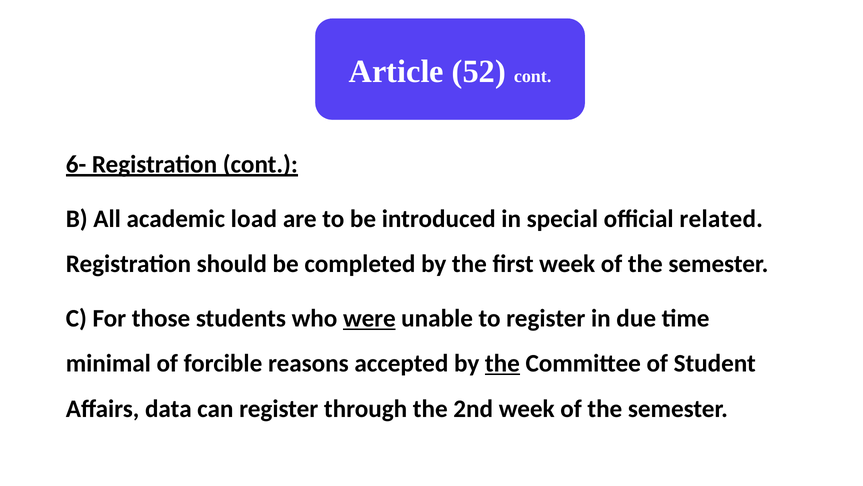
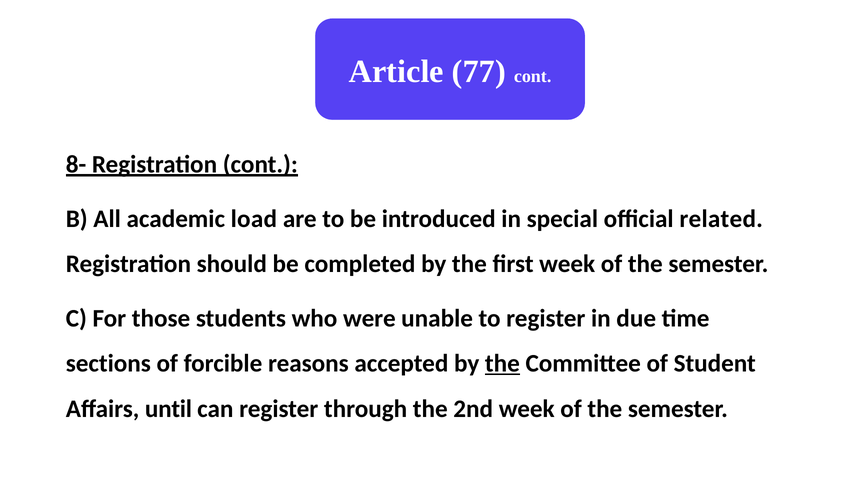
52: 52 -> 77 (479, 71)
6-: 6- -> 8- (76, 164)
were underline: present -> none (369, 318)
minimal: minimal -> sections (108, 363)
data: data -> until (168, 408)
